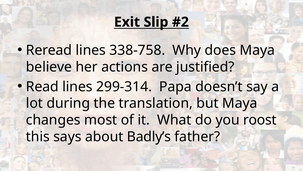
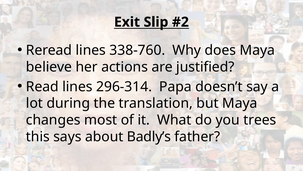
338-758: 338-758 -> 338-760 (137, 50)
299-314: 299-314 -> 296-314 (124, 86)
roost: roost -> trees (260, 120)
